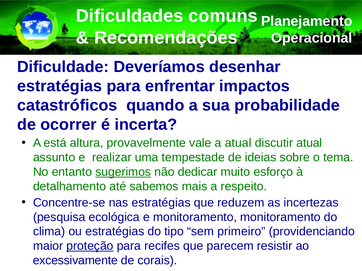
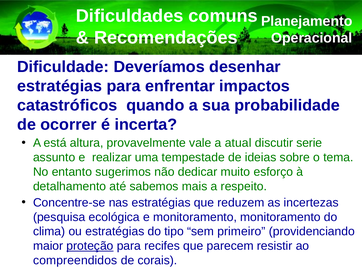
discutir atual: atual -> serie (309, 143)
sugerimos underline: present -> none (123, 172)
excessivamente: excessivamente -> compreendidos (75, 261)
